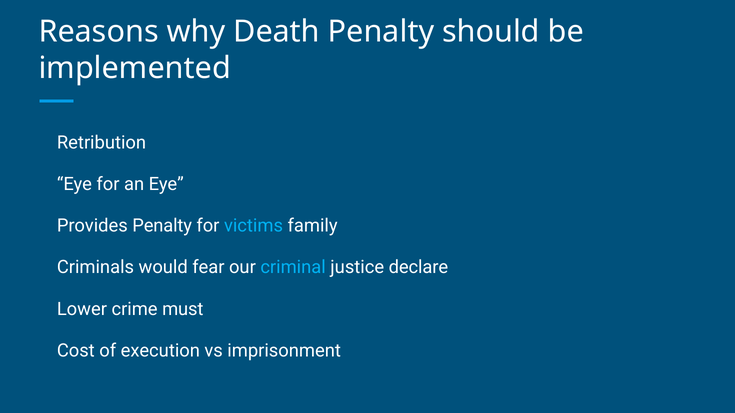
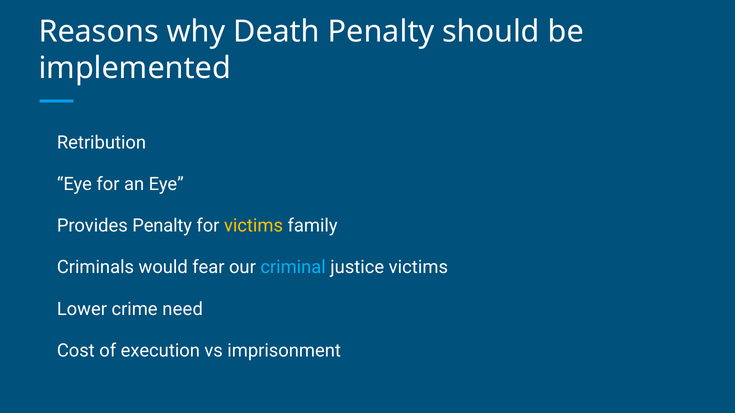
victims colour: light blue -> yellow (254, 226)
justice declare: declare -> victims (418, 268)
must: must -> need (183, 309)
